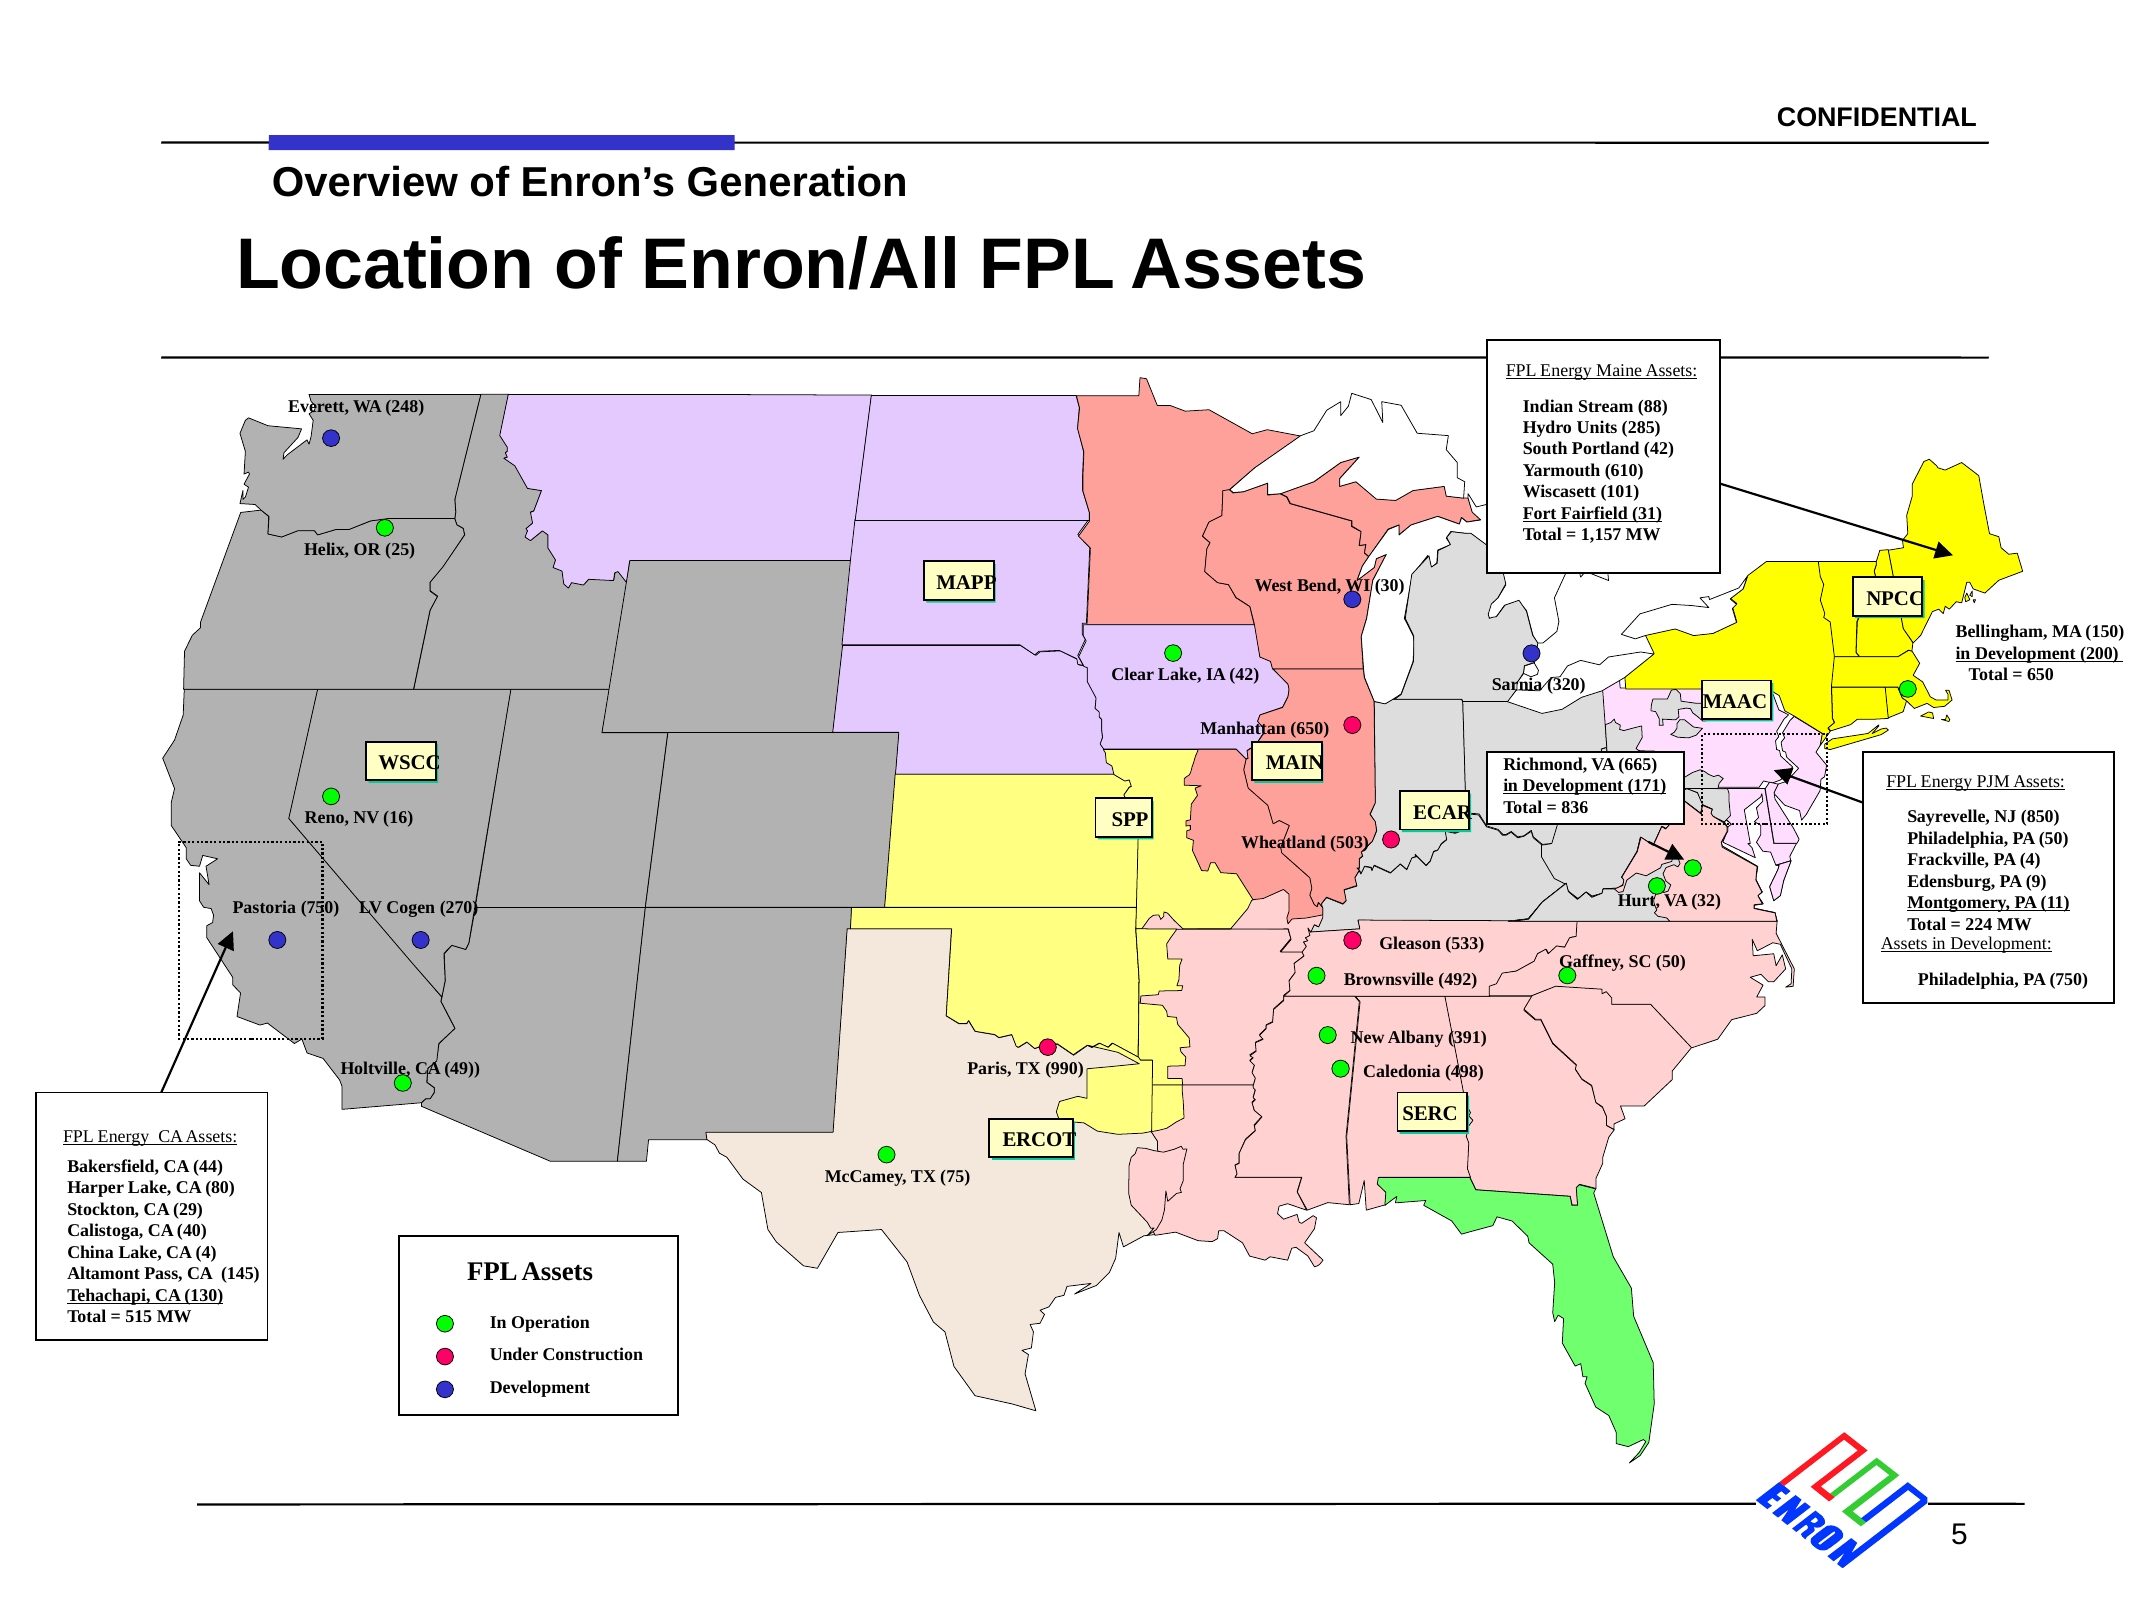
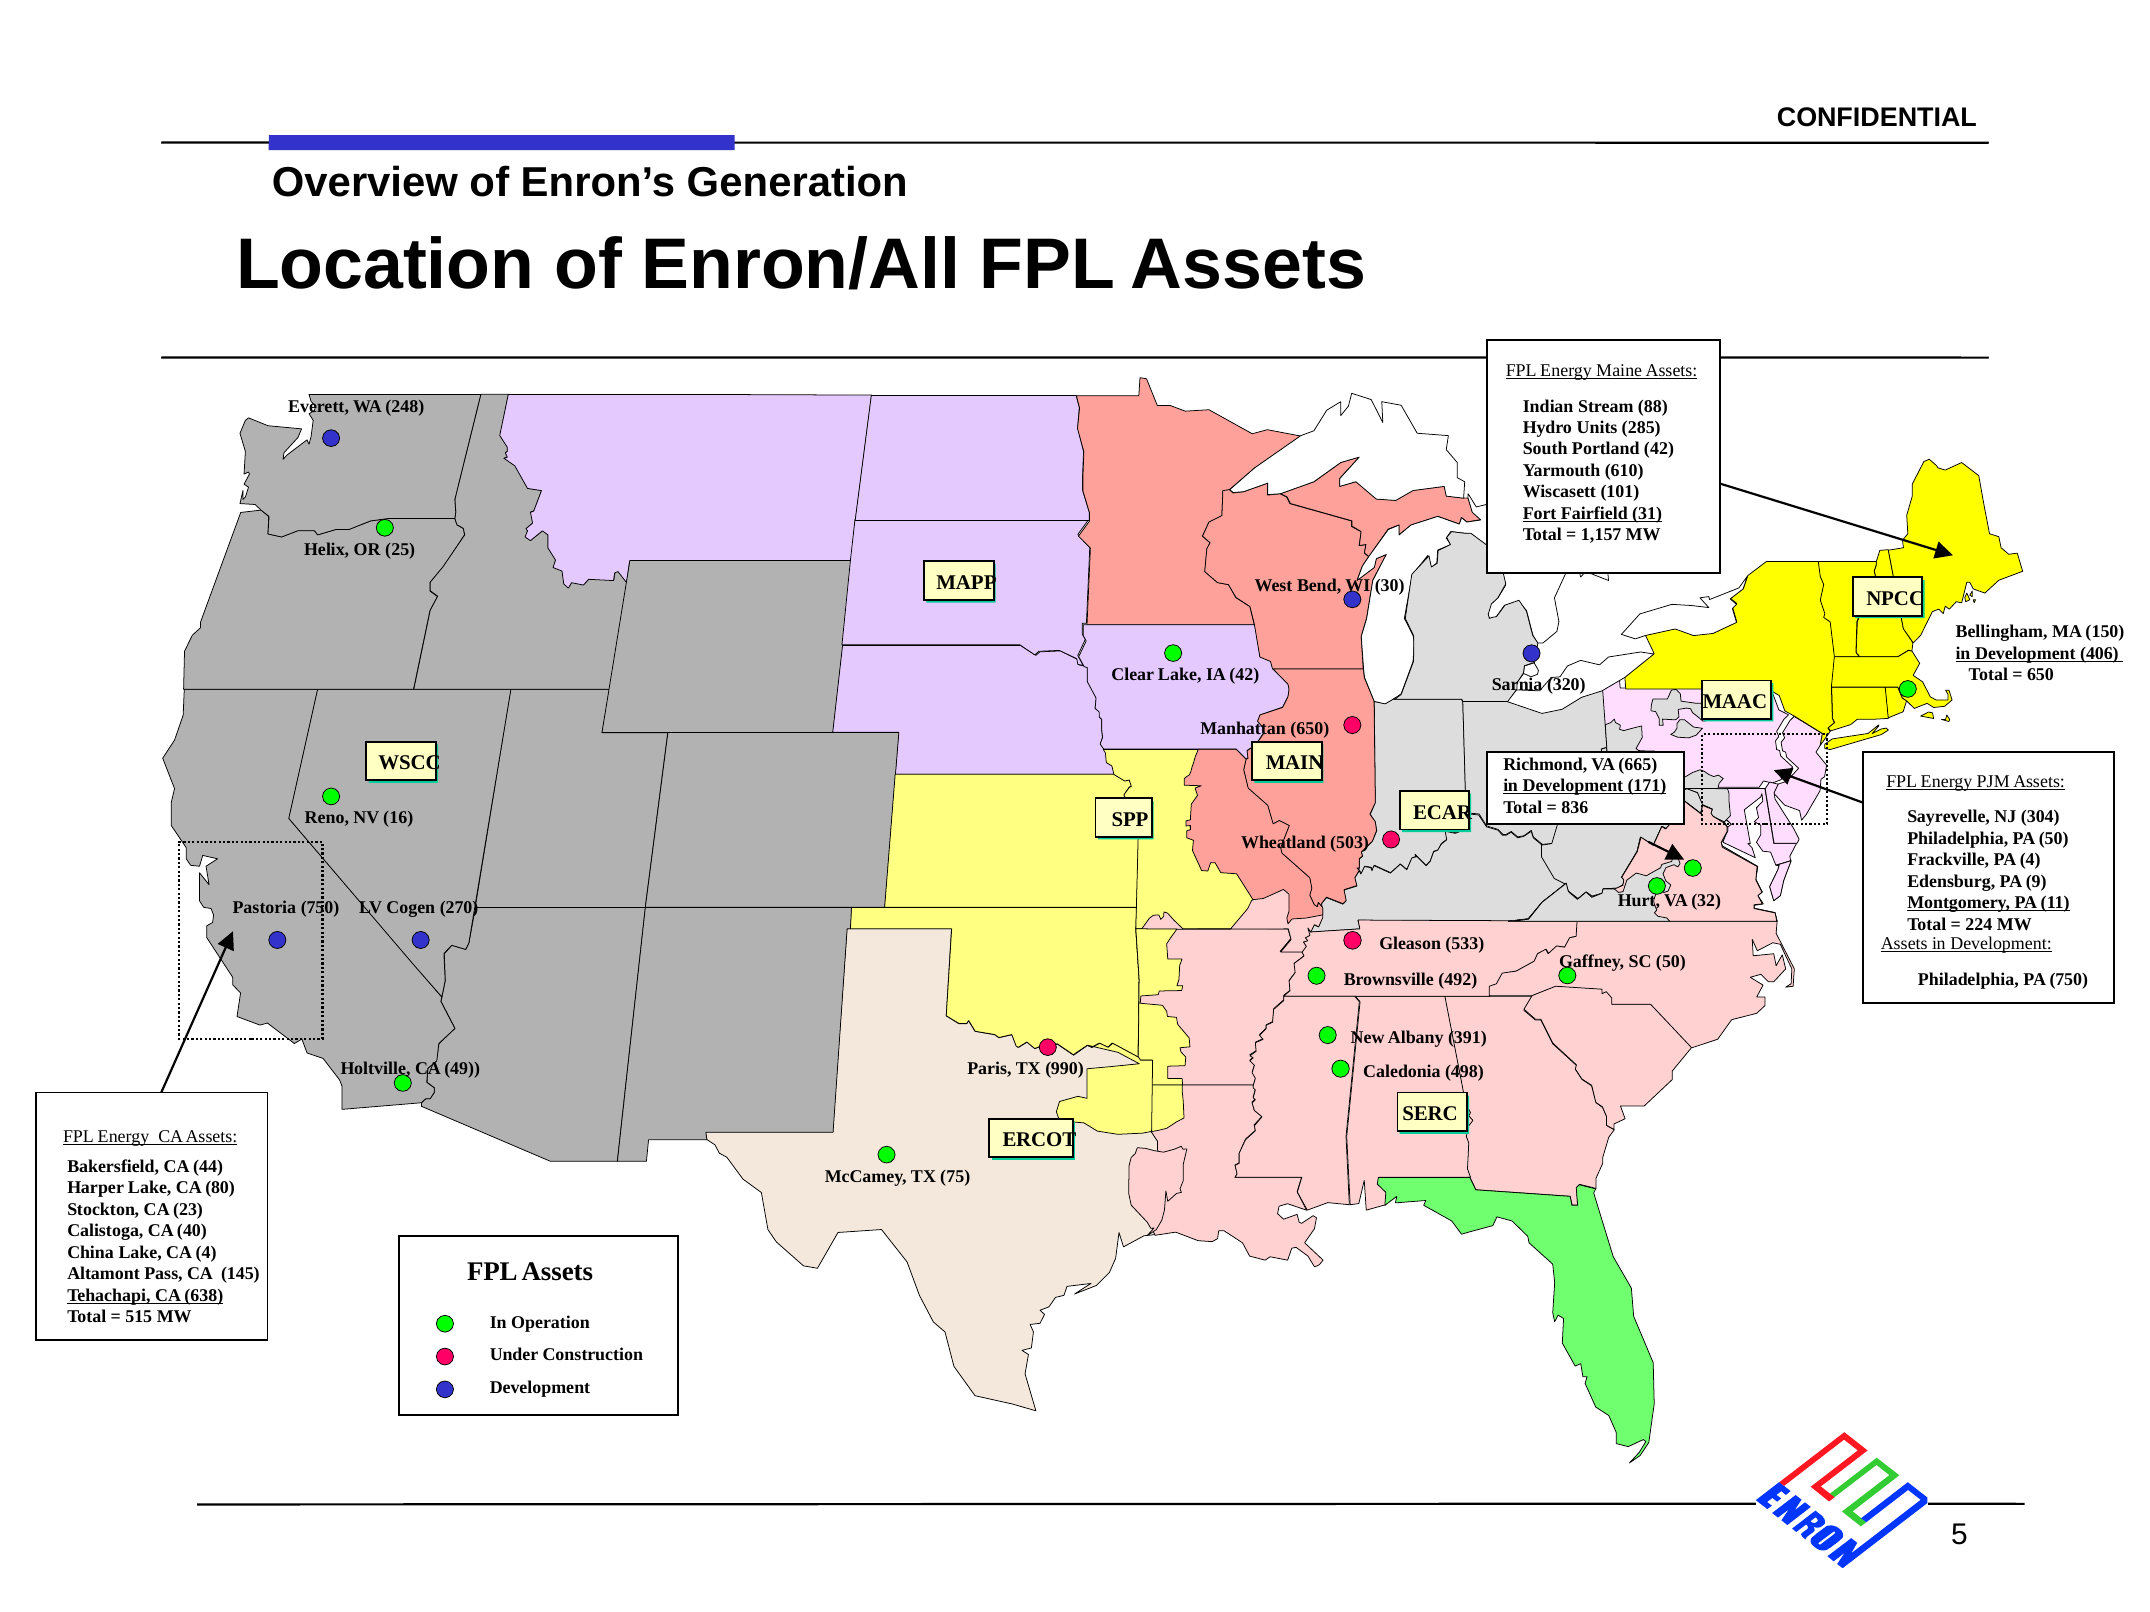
200: 200 -> 406 (2099, 654)
850: 850 -> 304 (2040, 817)
29: 29 -> 23 (188, 1210)
130: 130 -> 638 (204, 1296)
